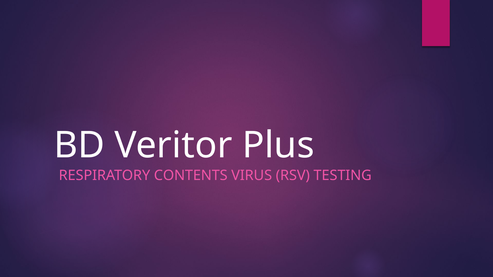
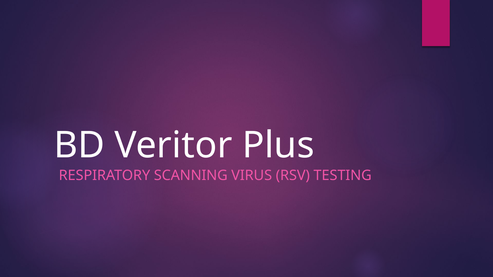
CONTENTS: CONTENTS -> SCANNING (191, 176)
